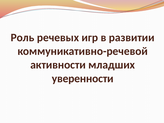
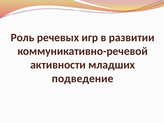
уверенности: уверенности -> подведение (83, 79)
